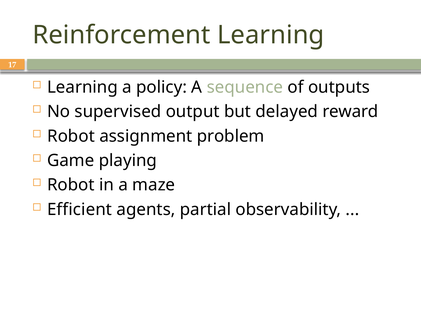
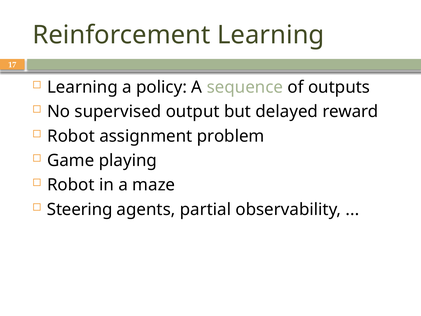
Efficient: Efficient -> Steering (80, 209)
